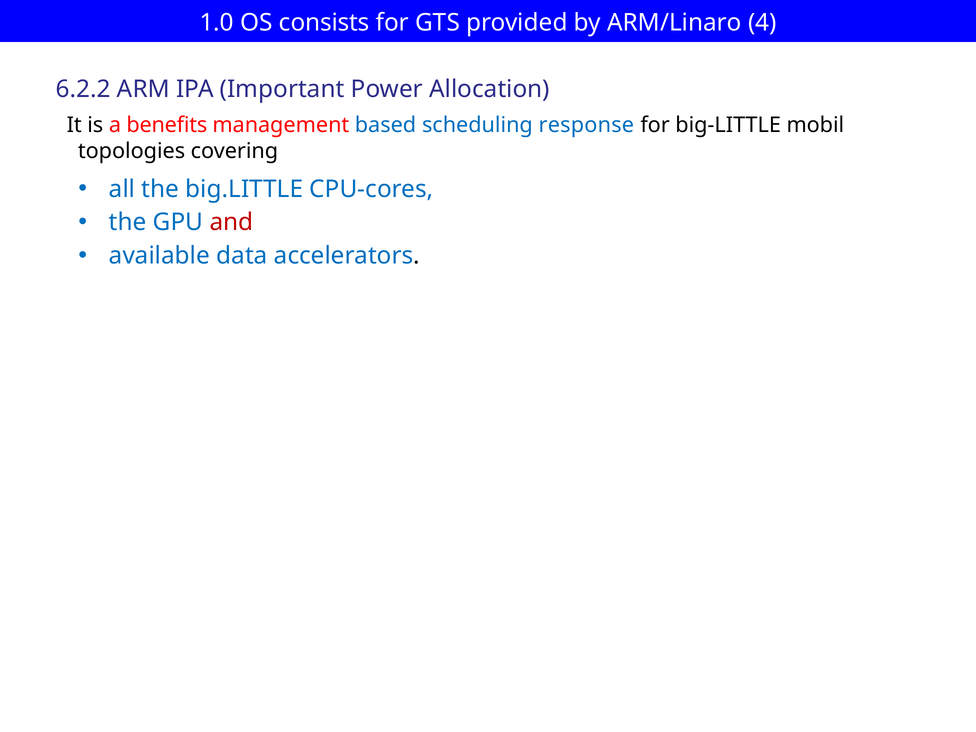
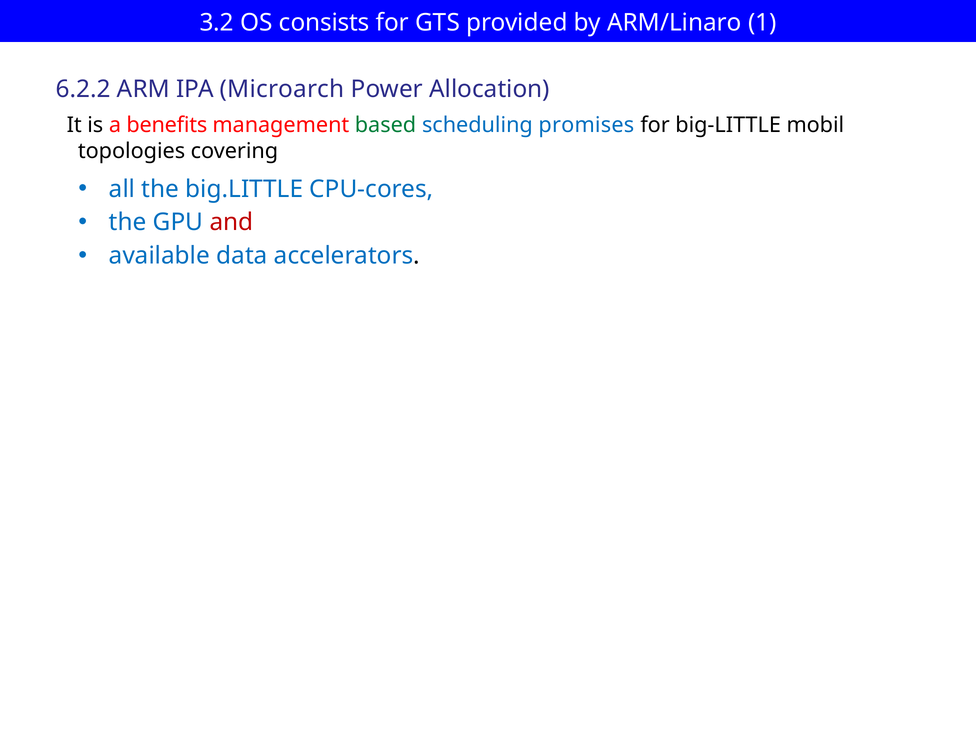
1.0: 1.0 -> 3.2 (217, 23)
4: 4 -> 1 (762, 23)
Important: Important -> Microarch (282, 89)
based colour: blue -> green (385, 125)
response: response -> promises (586, 125)
